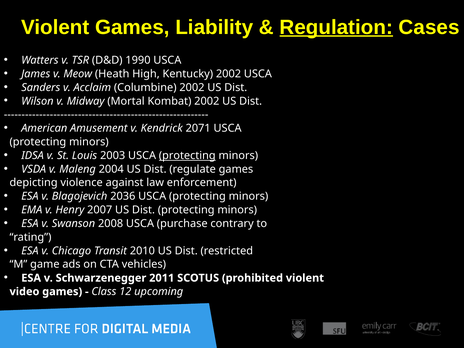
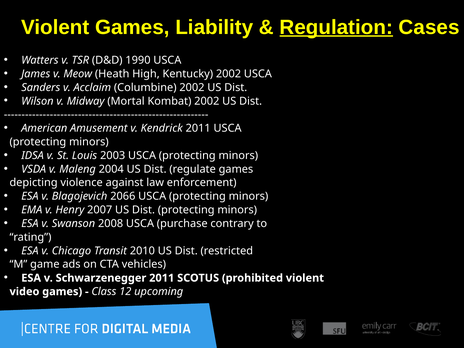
Kendrick 2071: 2071 -> 2011 (198, 128)
protecting underline: present -> none (187, 155)
2036: 2036 -> 2066 (123, 196)
